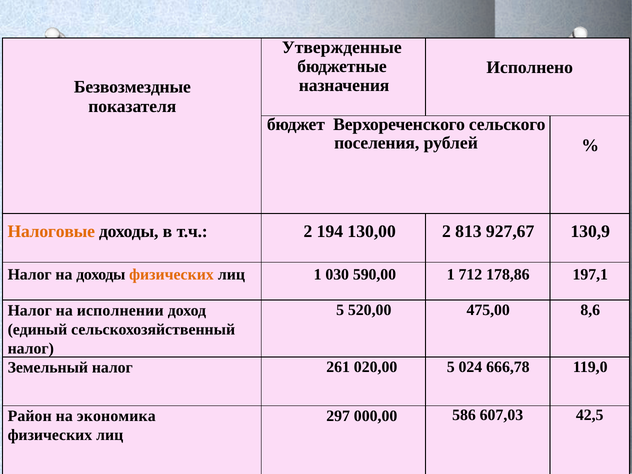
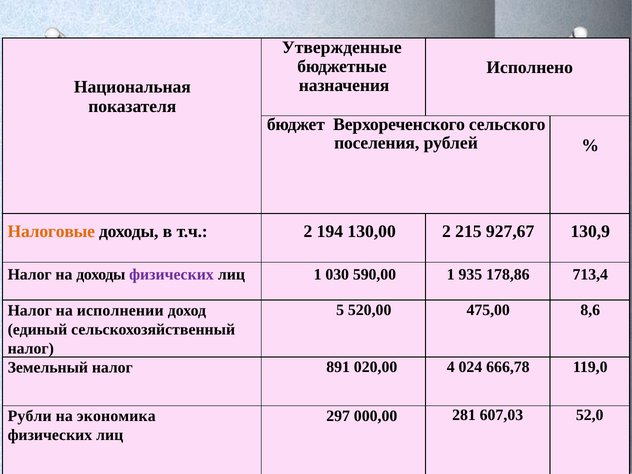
Безвозмездные: Безвозмездные -> Национальная (132, 87)
813: 813 -> 215 (468, 231)
физических colour: orange -> purple (171, 275)
712: 712 -> 935 (470, 275)
197,1: 197,1 -> 713,4 (590, 275)
261: 261 -> 891 (338, 367)
020,00 5: 5 -> 4 (451, 367)
586: 586 -> 281 (464, 415)
42,5: 42,5 -> 52,0 (590, 415)
Район: Район -> Рубли (30, 416)
